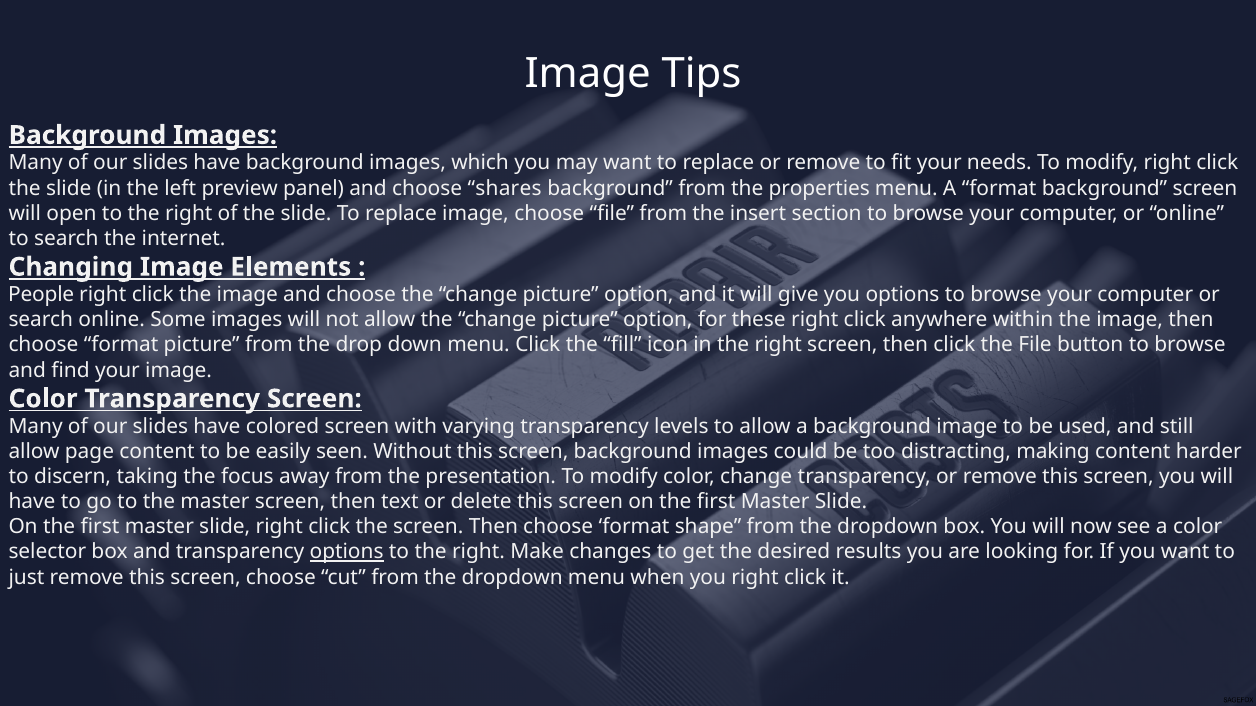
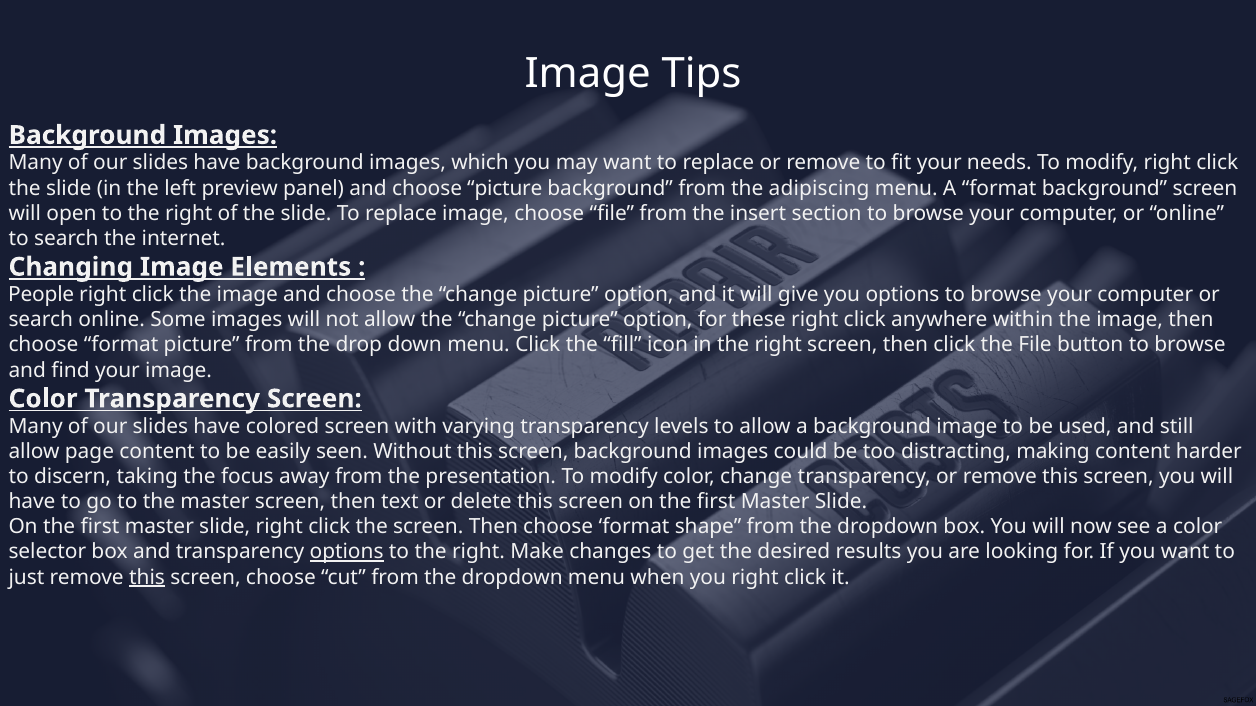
choose shares: shares -> picture (505, 188)
properties: properties -> adipiscing (819, 188)
this underline: none -> present (147, 578)
